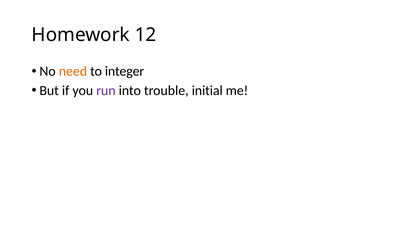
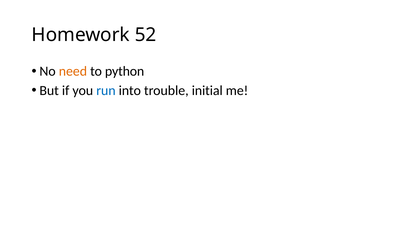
12: 12 -> 52 (146, 35)
integer: integer -> python (125, 71)
run colour: purple -> blue (106, 90)
